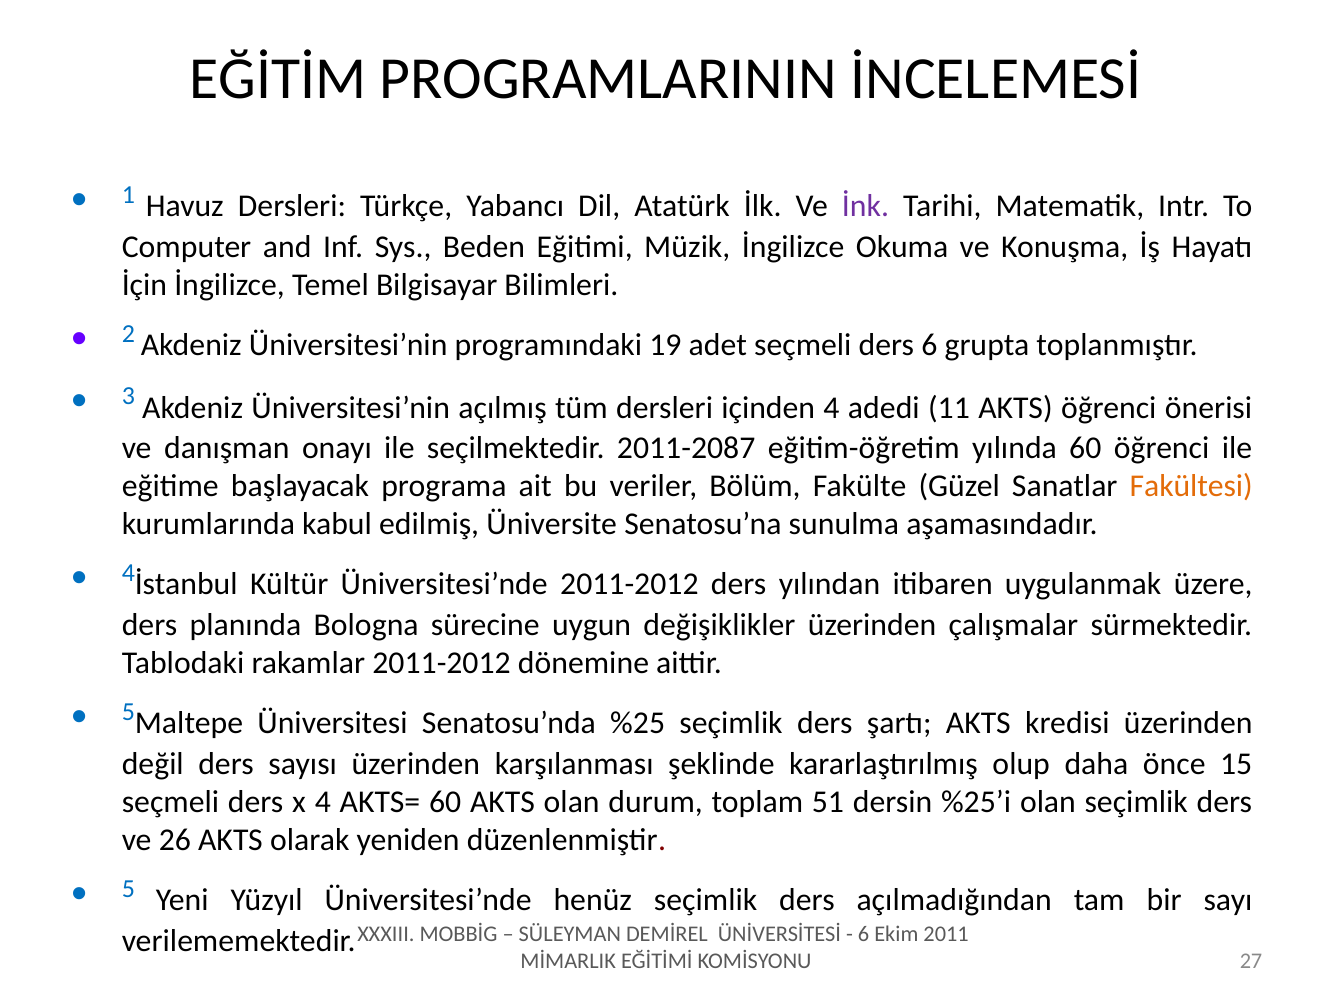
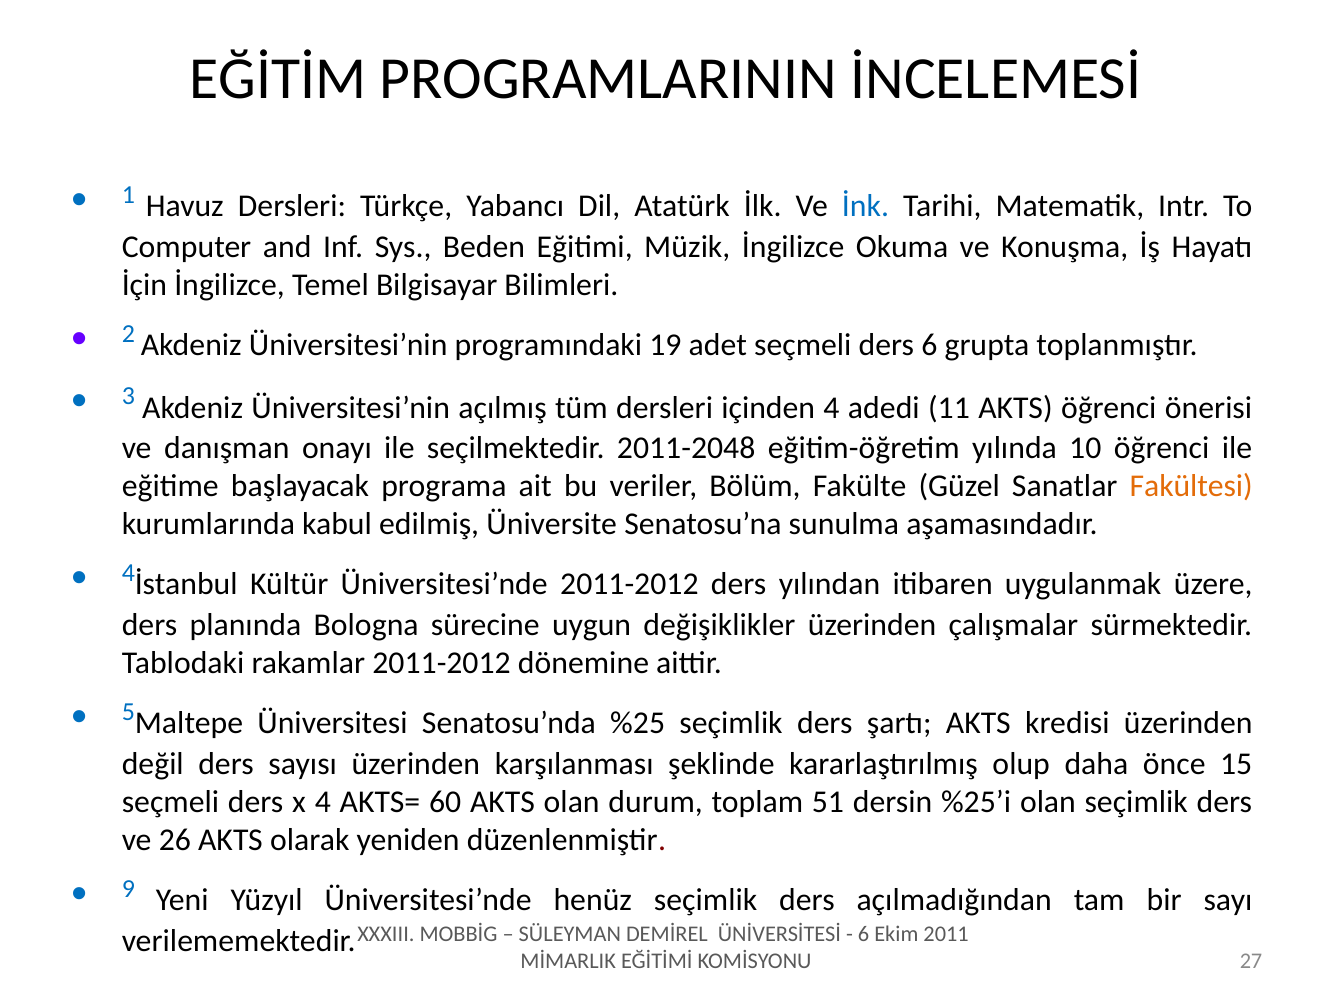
İnk colour: purple -> blue (865, 206)
2011-2087: 2011-2087 -> 2011-2048 (686, 448)
yılında 60: 60 -> 10 (1085, 448)
5: 5 -> 9 (128, 889)
